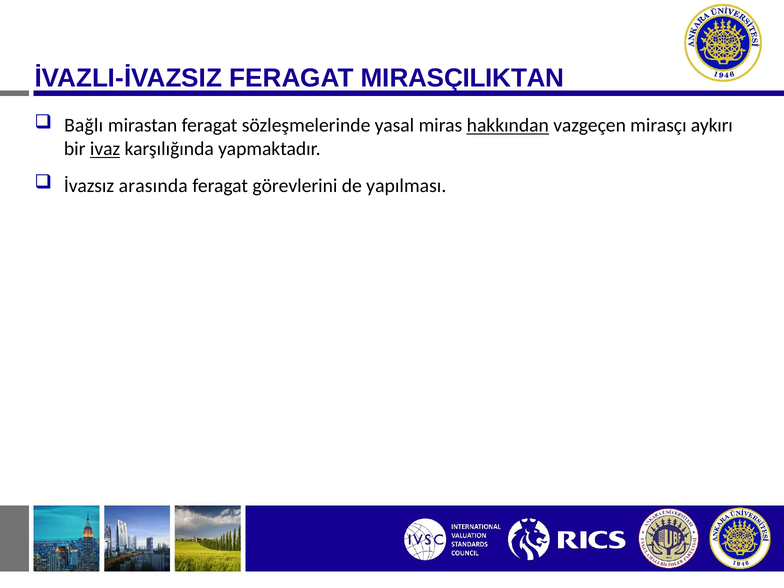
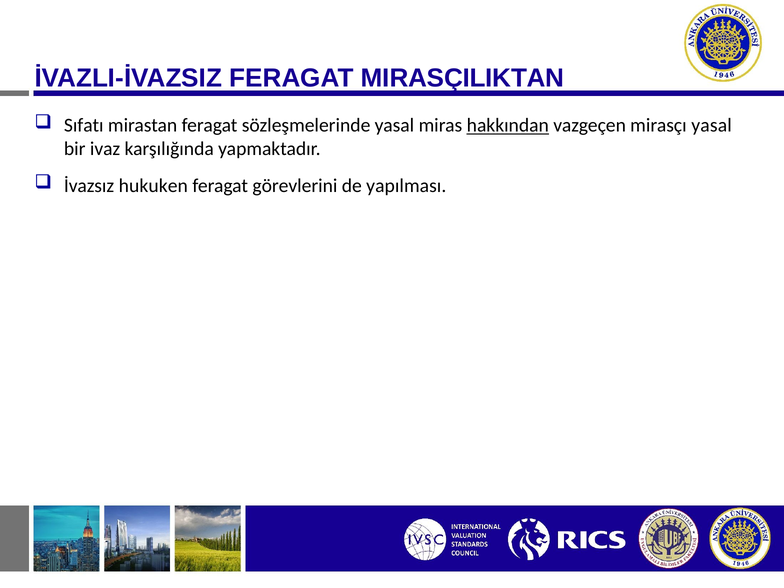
Bağlı: Bağlı -> Sıfatı (84, 125)
mirasçı aykırı: aykırı -> yasal (712, 125)
ivaz underline: present -> none (105, 149)
arasında: arasında -> hukuken (153, 186)
